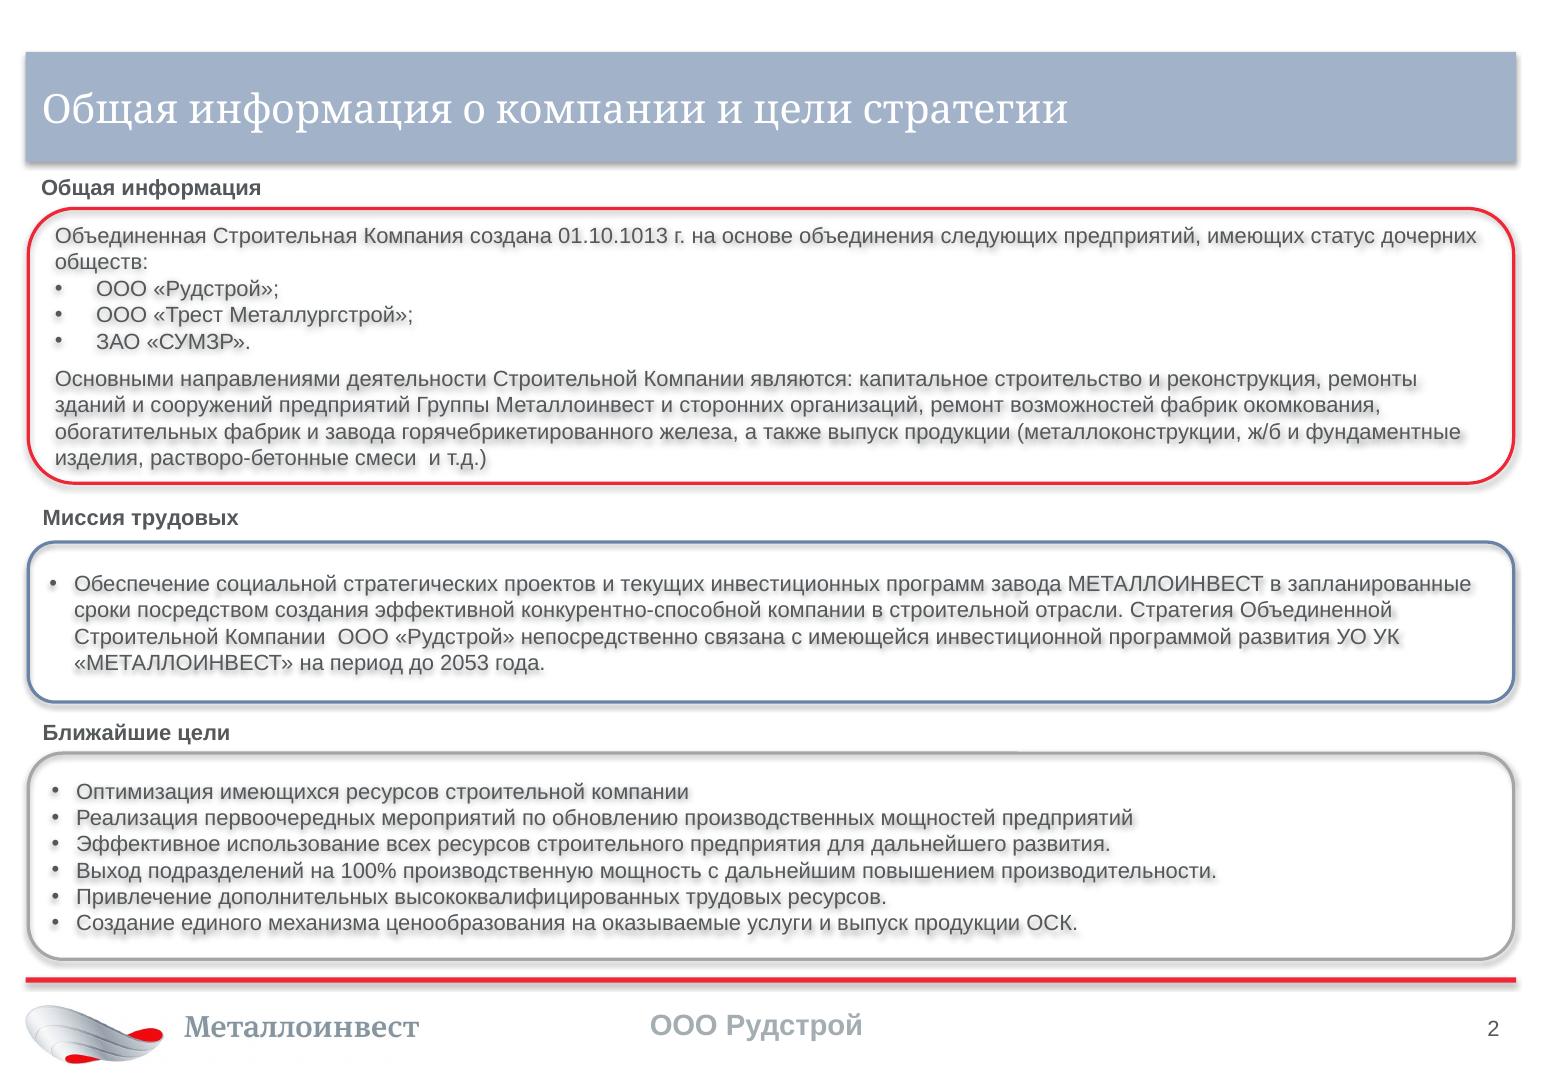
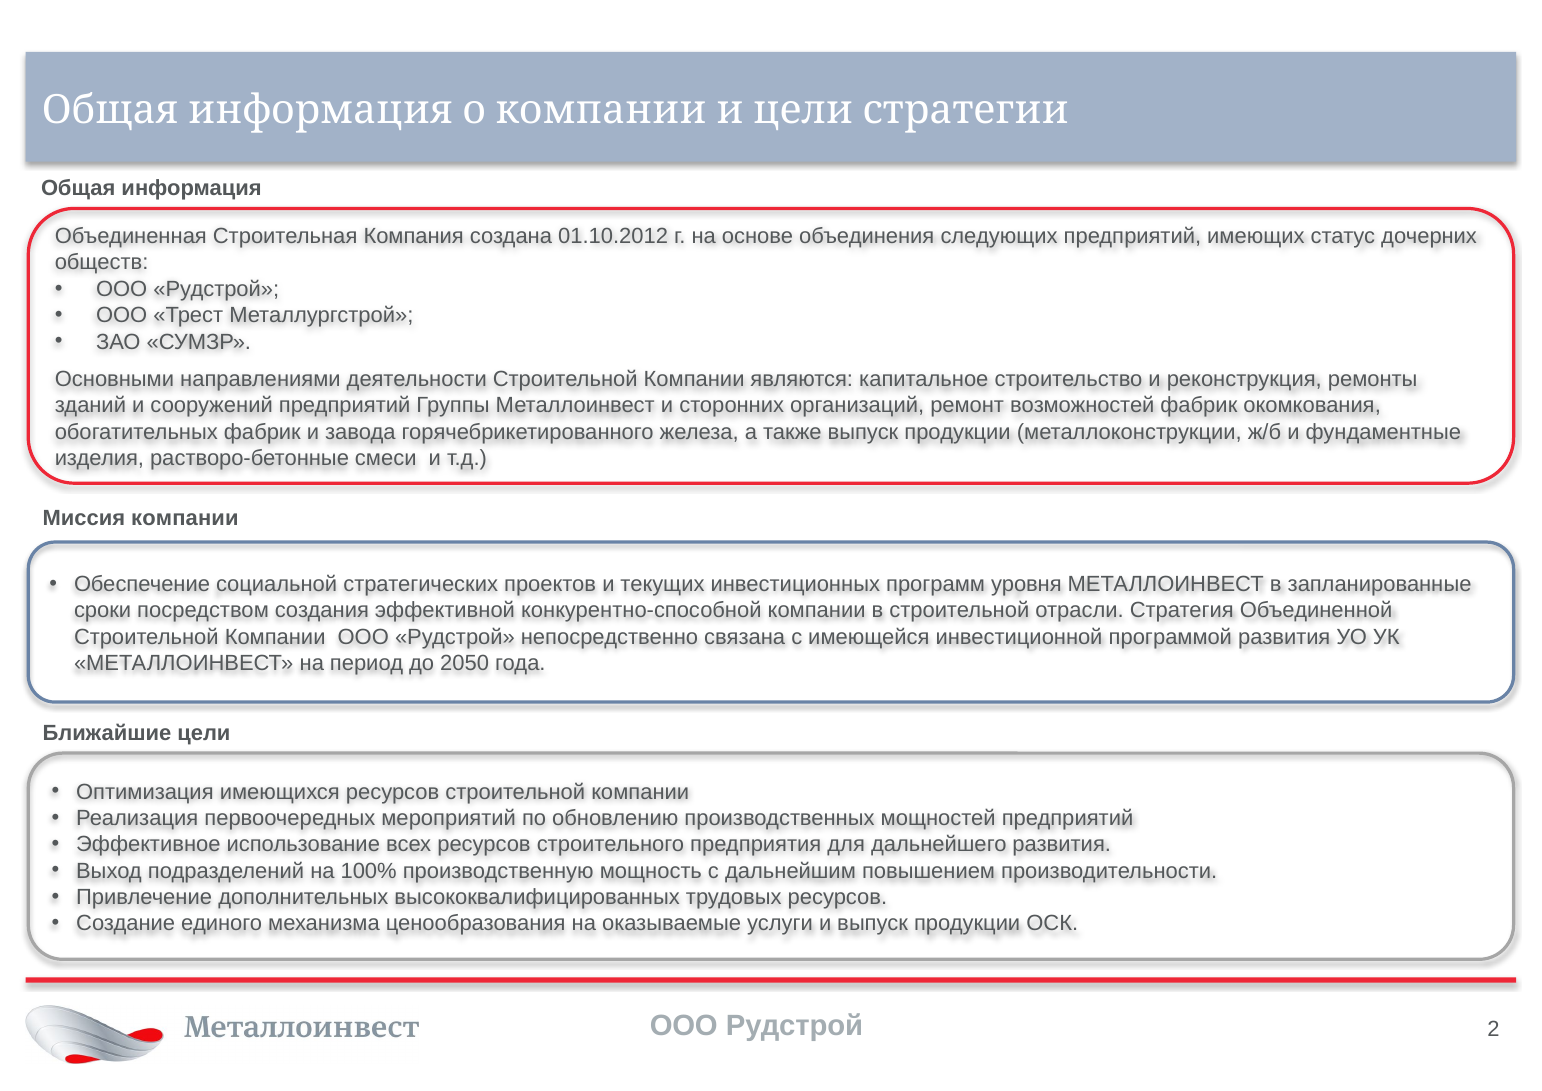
01.10.1013: 01.10.1013 -> 01.10.2012 (613, 236)
Миссия трудовых: трудовых -> компании (185, 518)
программ завода: завода -> уровня (1026, 584)
2053: 2053 -> 2050 (465, 663)
